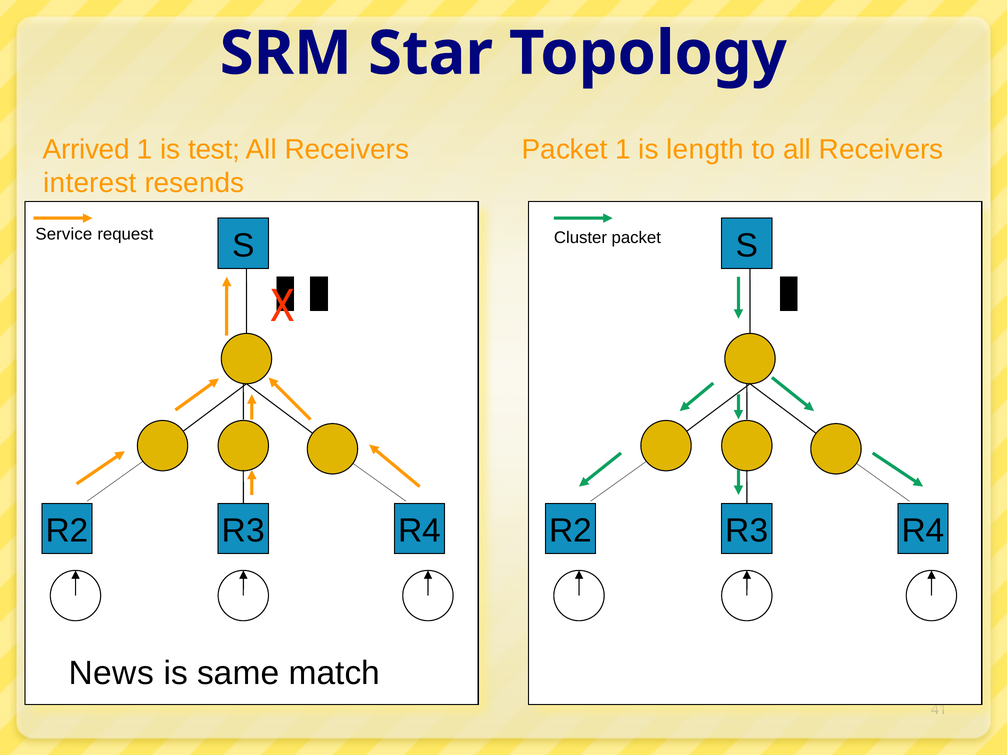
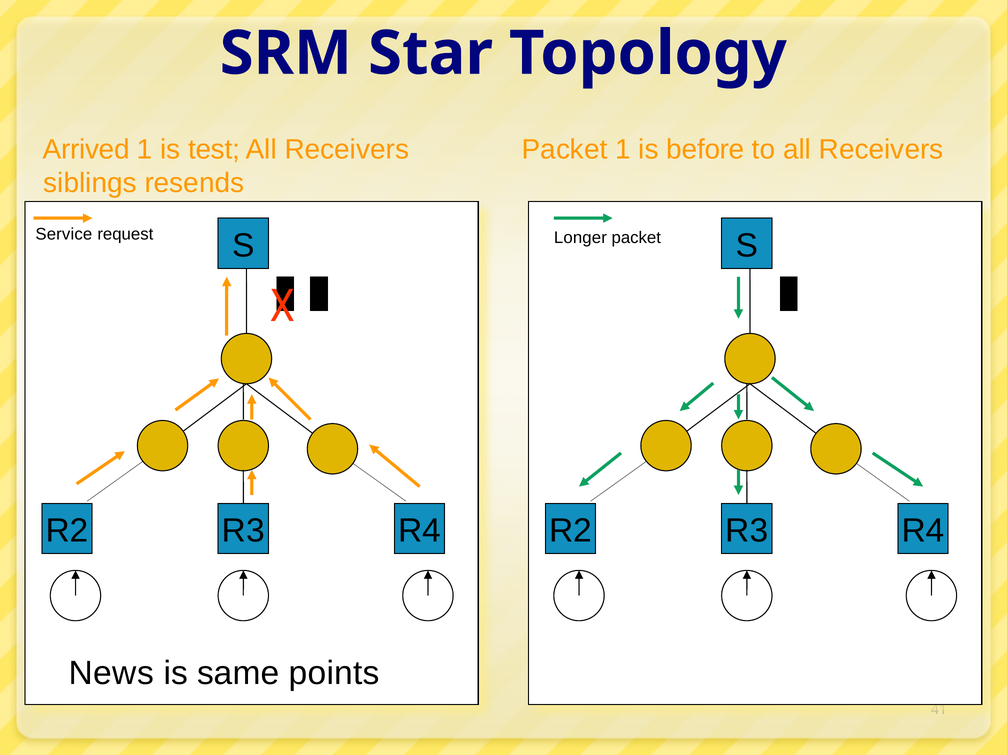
length: length -> before (705, 150)
interest: interest -> siblings (90, 183)
Cluster: Cluster -> Longer (580, 238)
match: match -> points (334, 674)
